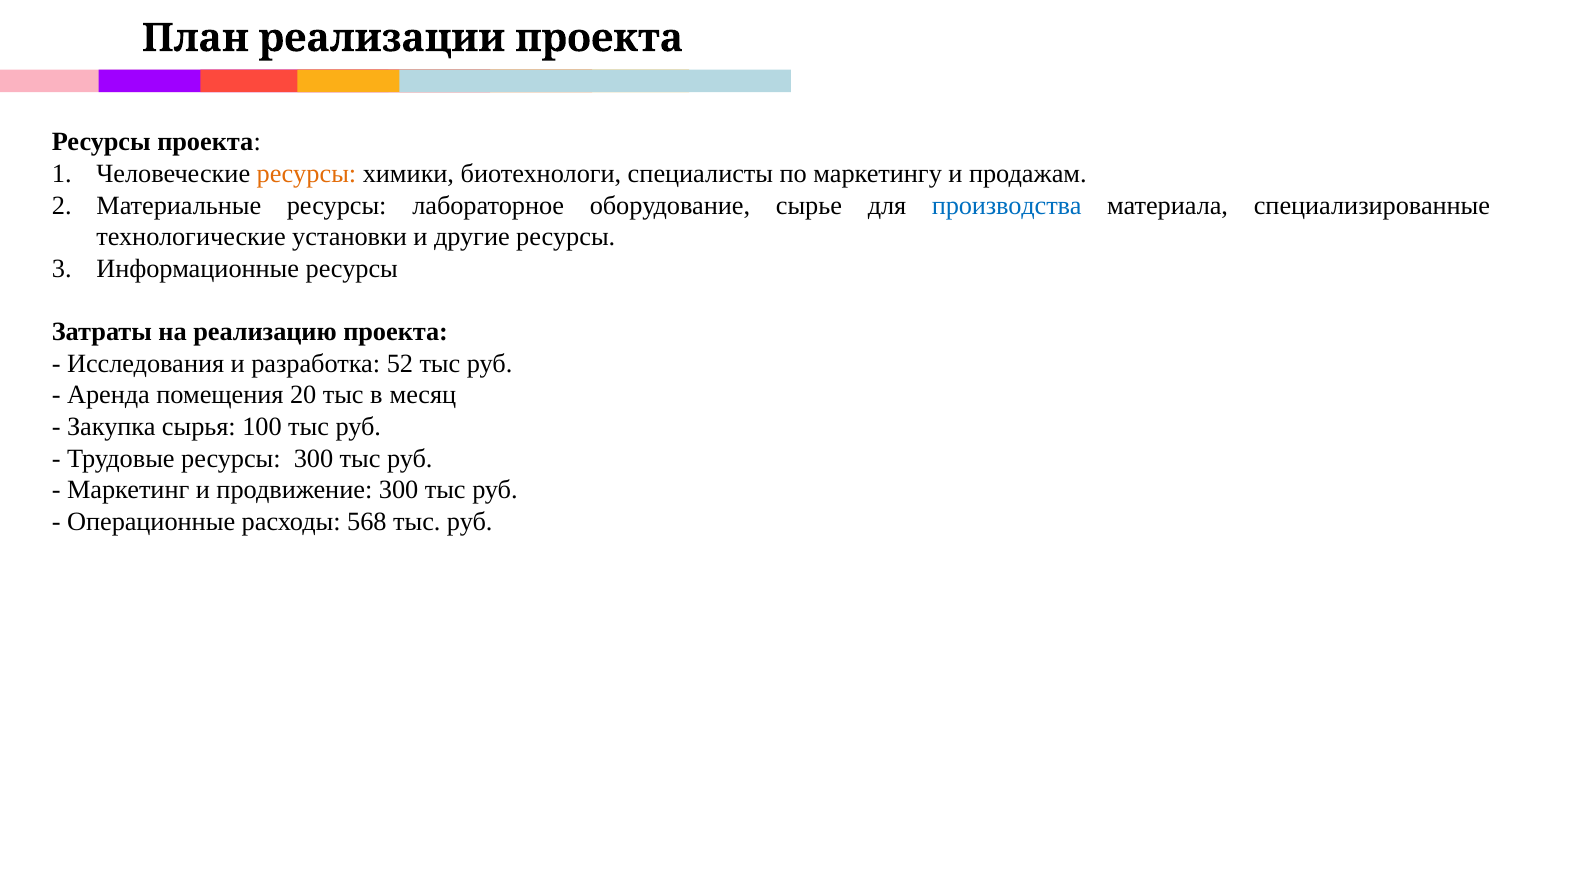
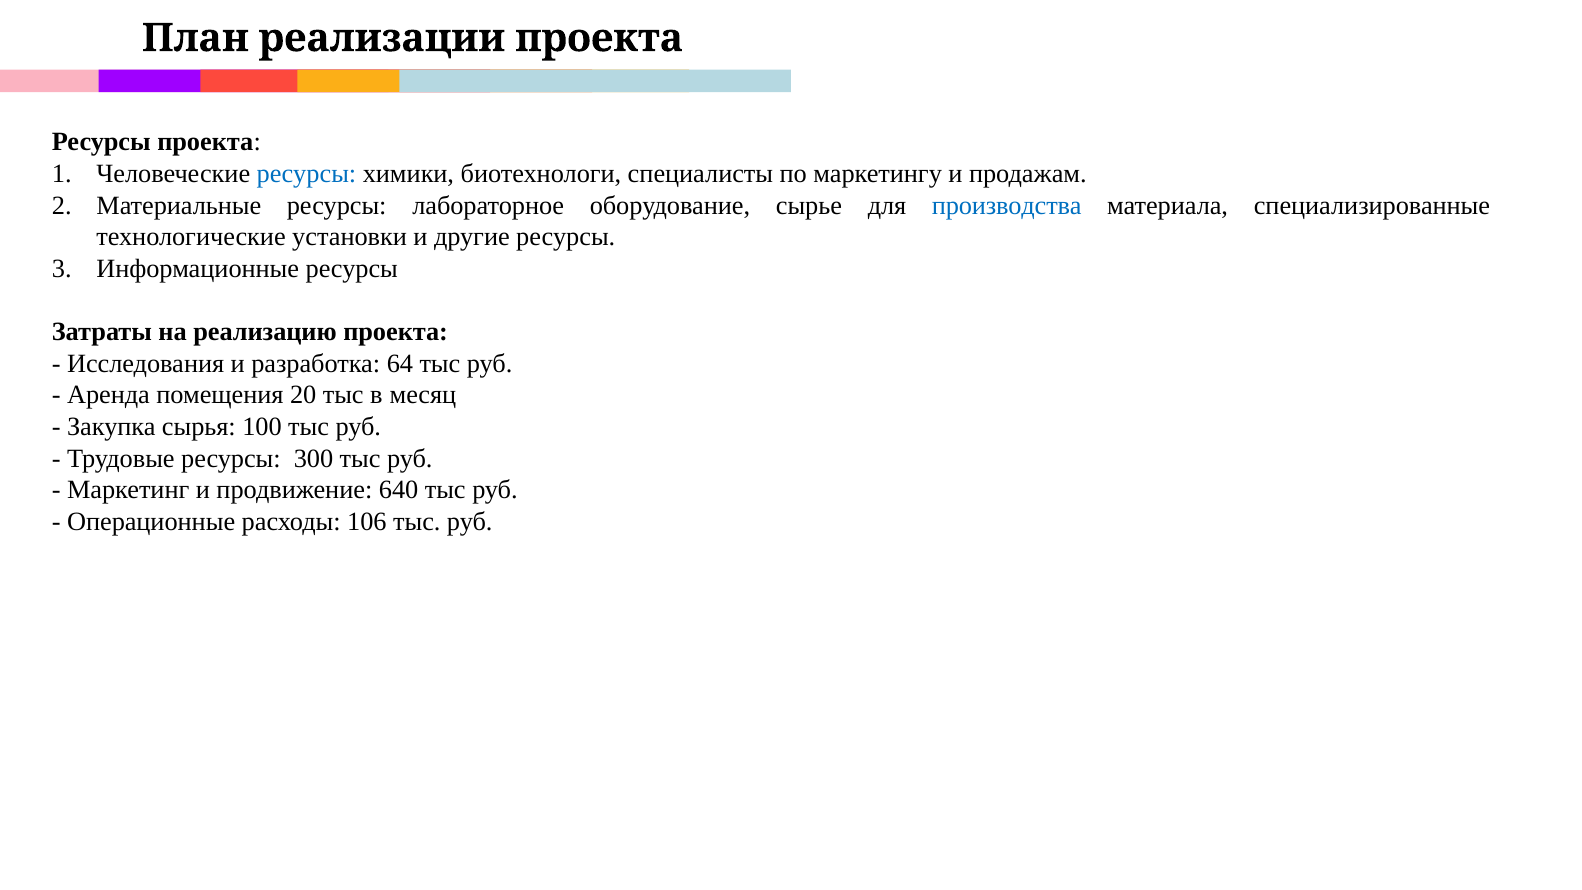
ресурсы colour: orange -> blue (306, 174)
52: 52 -> 64 (400, 364)
продвижение 300: 300 -> 640 (399, 490)
568: 568 -> 106 (367, 522)
